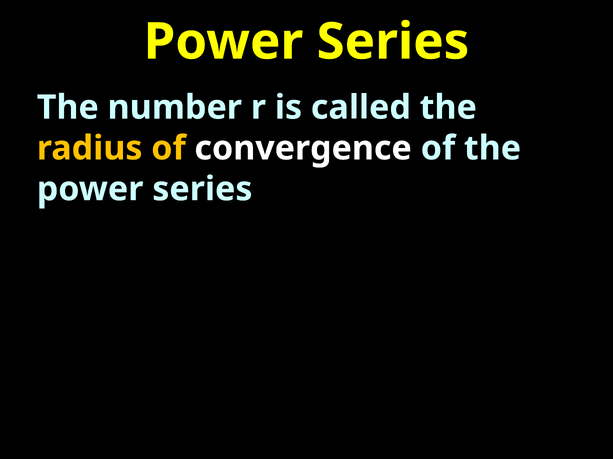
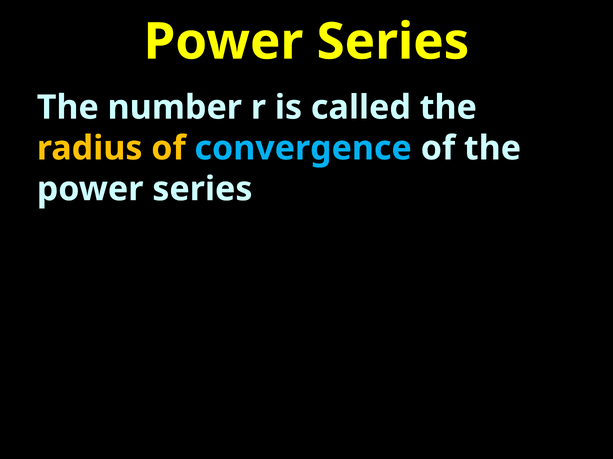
convergence colour: white -> light blue (303, 148)
